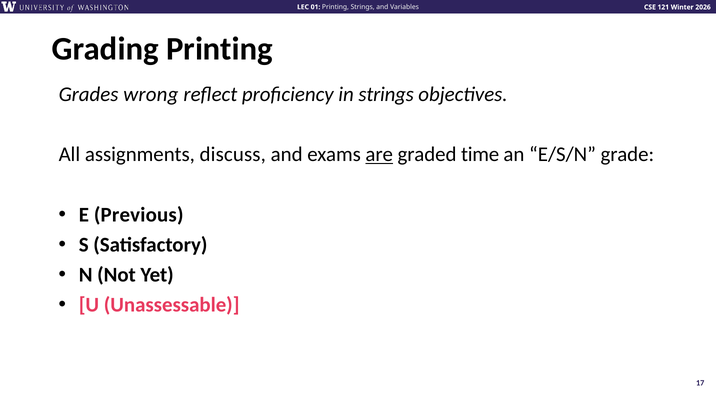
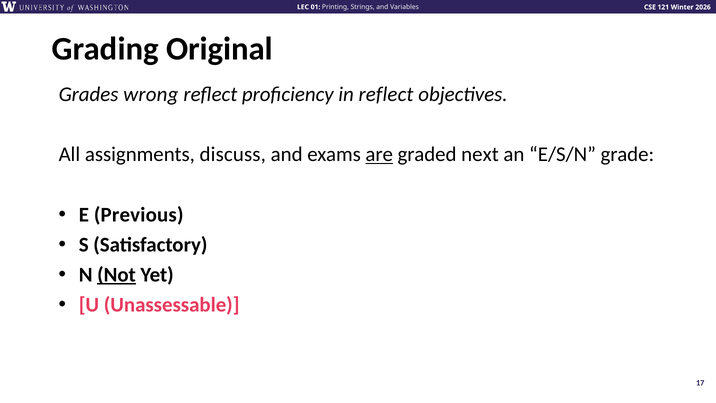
Grading Printing: Printing -> Original (219, 49)
in strings: strings -> reflect (386, 94)
time: time -> next (480, 154)
Not underline: none -> present (117, 275)
